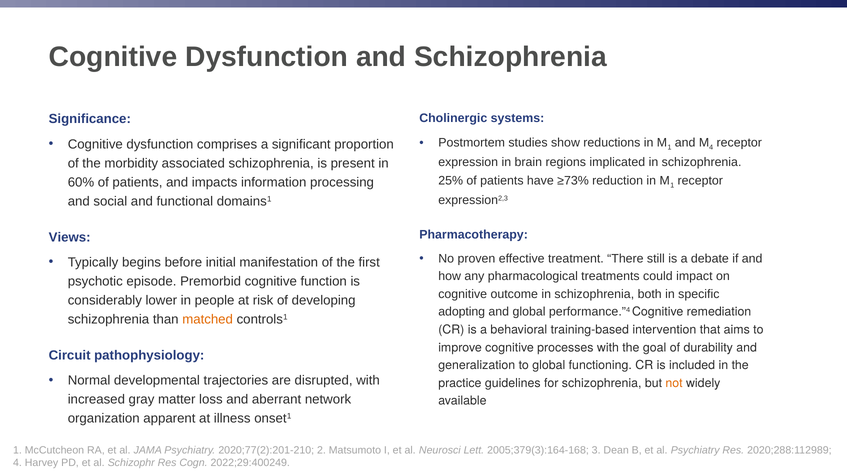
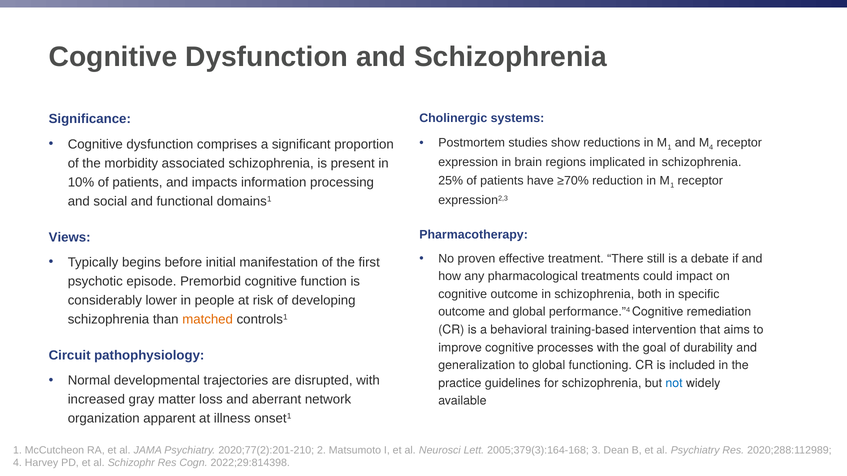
≥73%: ≥73% -> ≥70% (573, 181)
60%: 60% -> 10% (81, 183)
adopting: adopting -> outcome (462, 312)
not colour: orange -> blue (674, 383)
2022;29:400249: 2022;29:400249 -> 2022;29:814398 (250, 463)
